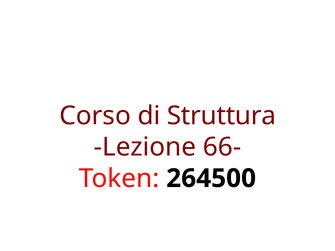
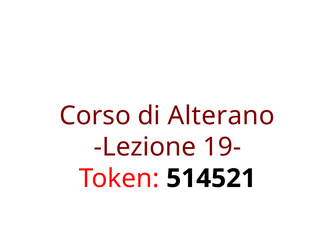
Struttura: Struttura -> Alterano (221, 116)
66-: 66- -> 19- (222, 147)
264500: 264500 -> 514521 (211, 179)
